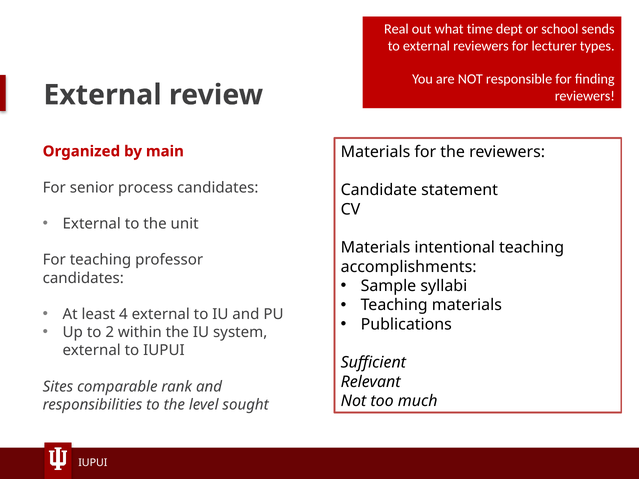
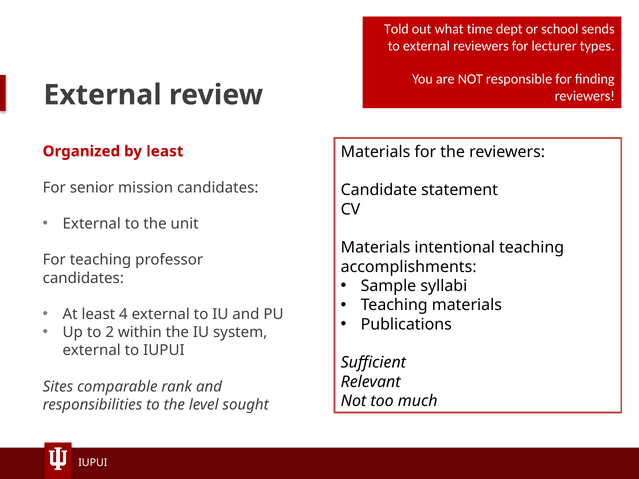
Real: Real -> Told (396, 29)
by main: main -> least (165, 151)
process: process -> mission (146, 188)
